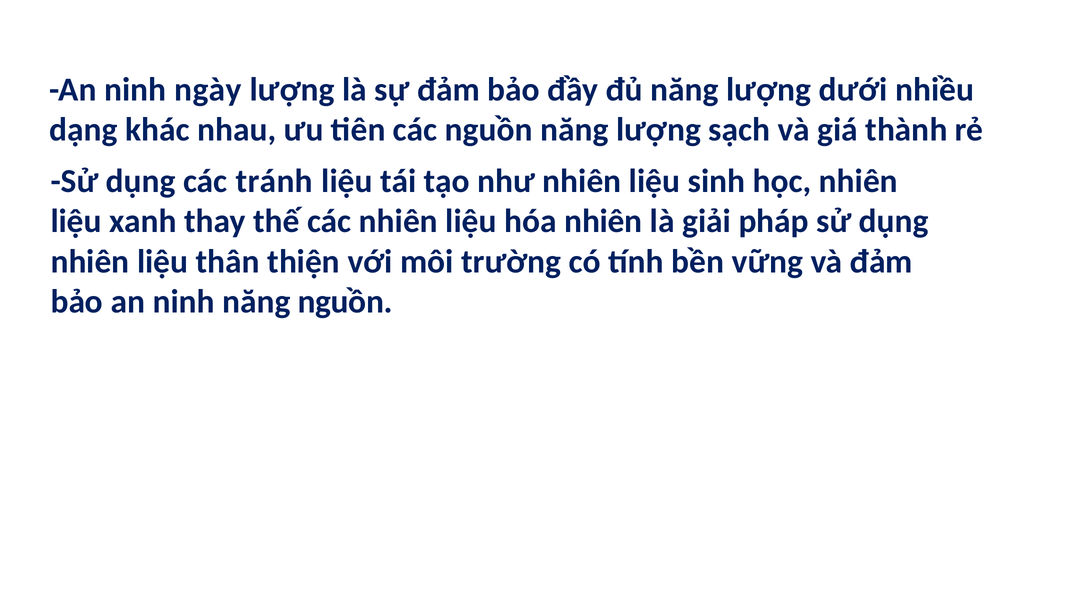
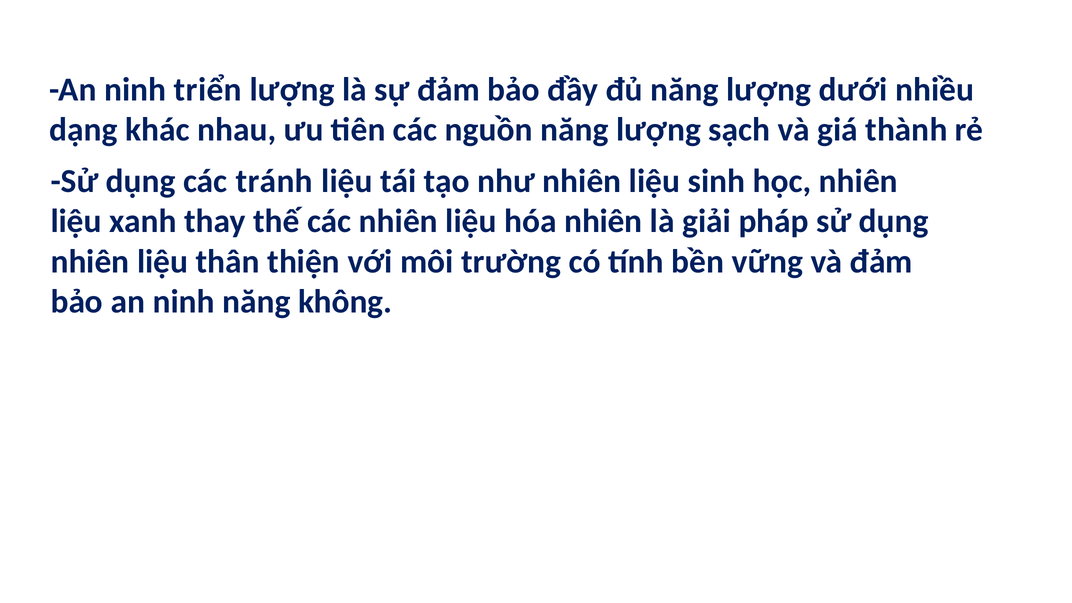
ngày: ngày -> triển (208, 90)
năng nguồn: nguồn -> không (345, 302)
